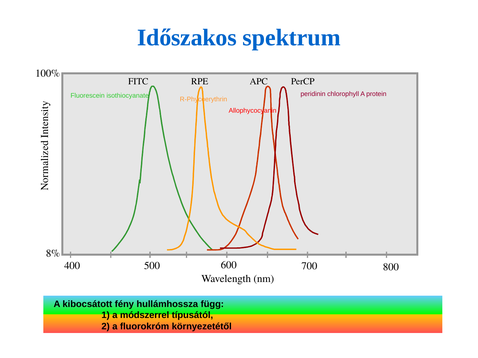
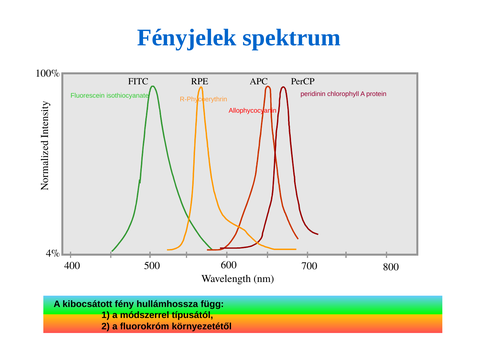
Időszakos: Időszakos -> Fényjelek (187, 38)
8%: 8% -> 4% (53, 254)
